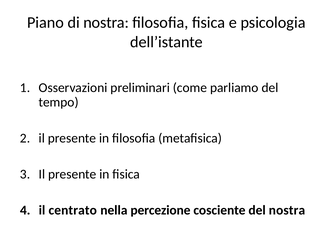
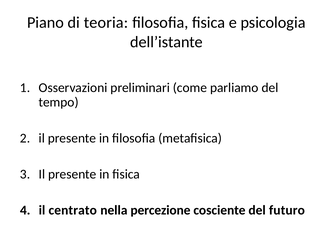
di nostra: nostra -> teoria (106, 23)
del nostra: nostra -> futuro (287, 210)
